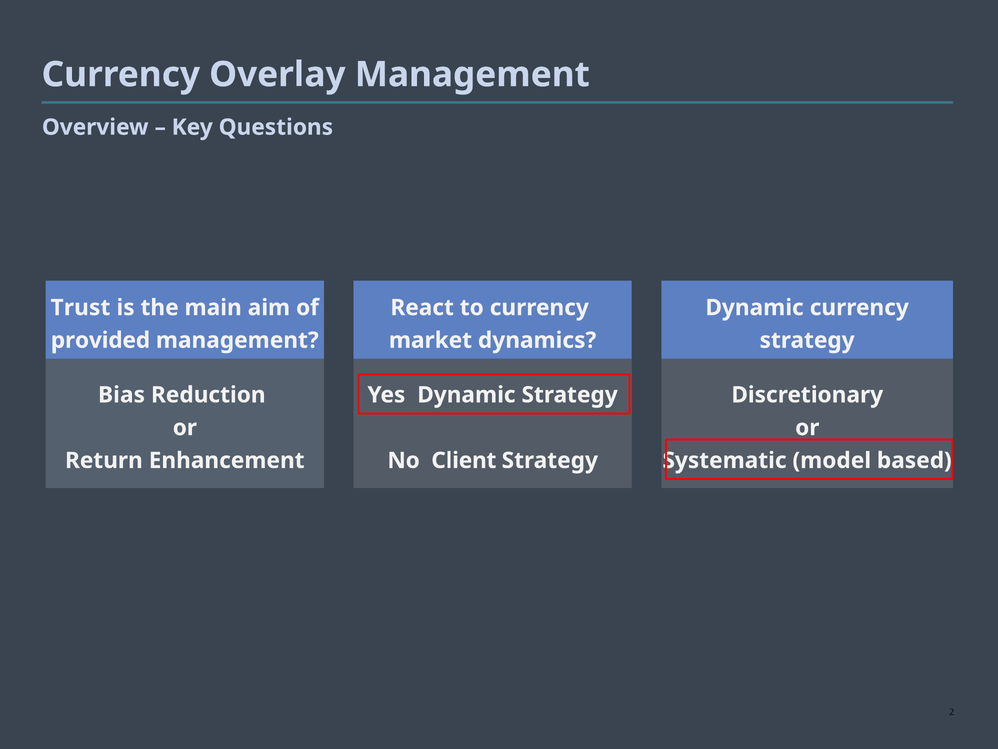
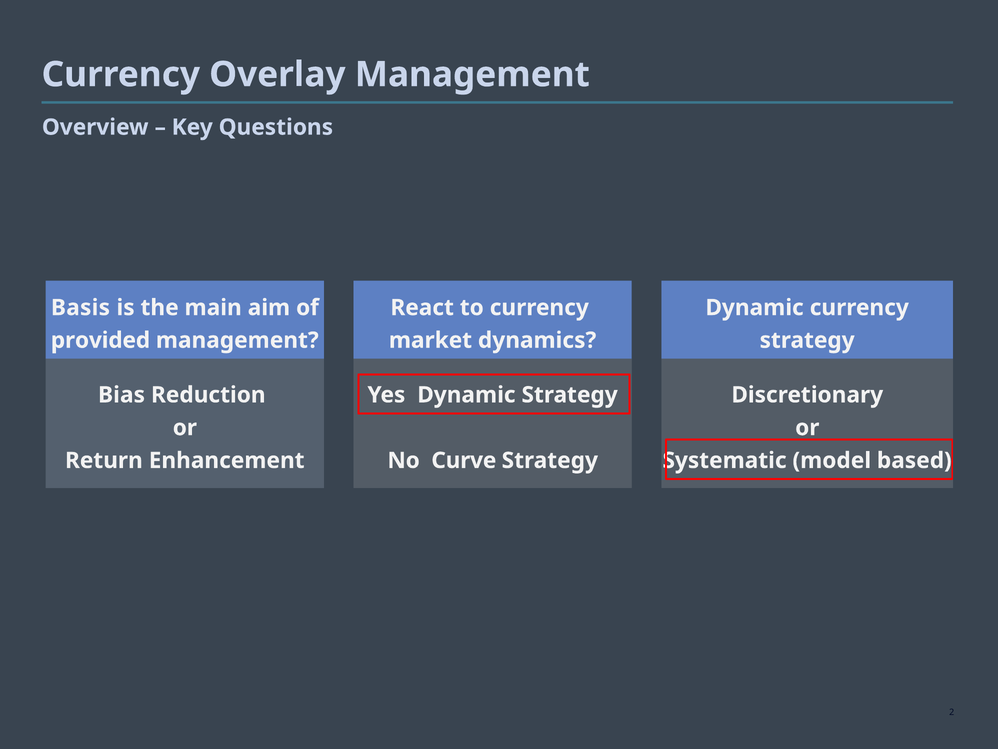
Trust: Trust -> Basis (80, 307)
Client: Client -> Curve (464, 460)
